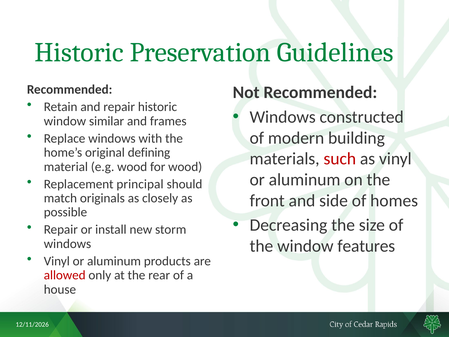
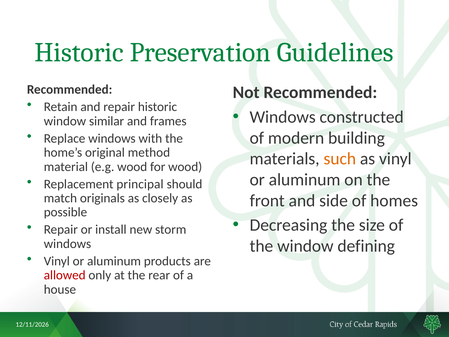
defining: defining -> method (149, 152)
such colour: red -> orange (340, 159)
features: features -> defining (366, 246)
